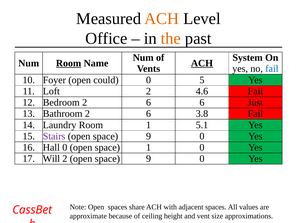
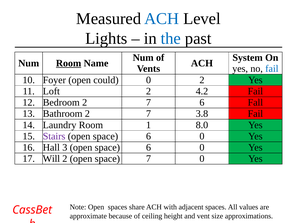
ACH colour: orange -> blue (162, 19)
Office: Office -> Lights (106, 38)
the colour: orange -> blue (171, 38)
ACH underline: present -> none (202, 63)
0 5: 5 -> 2 (202, 80)
4.6: 4.6 -> 4.2 (202, 91)
Bedroom 2 6: 6 -> 7 (148, 102)
Just: Just -> Fall (255, 102)
Bathroom 2 6: 6 -> 7 (148, 114)
5.1: 5.1 -> 8.0 (202, 125)
9: 9 -> 6 (148, 136)
Hall 0: 0 -> 3 (65, 147)
1: 1 -> 6 (148, 147)
2 open space 9: 9 -> 7 (148, 159)
